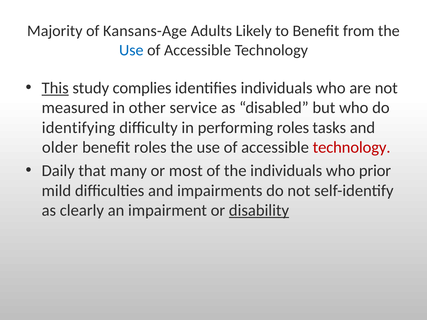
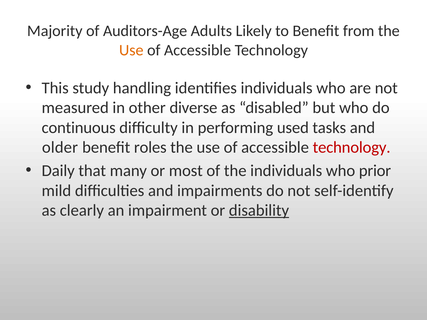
Kansans-Age: Kansans-Age -> Auditors-Age (145, 31)
Use colour: blue -> orange (131, 50)
This underline: present -> none (55, 88)
complies: complies -> handling (142, 88)
service: service -> diverse (193, 108)
identifying: identifying -> continuous (79, 128)
performing roles: roles -> used (293, 128)
